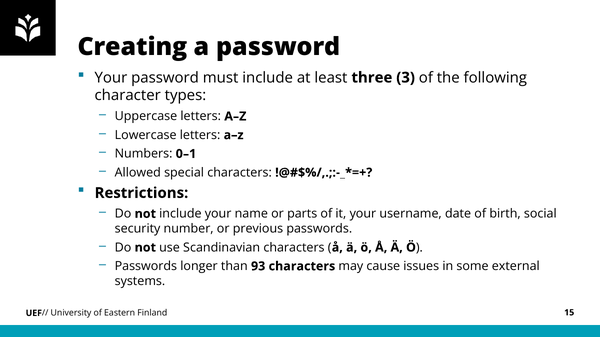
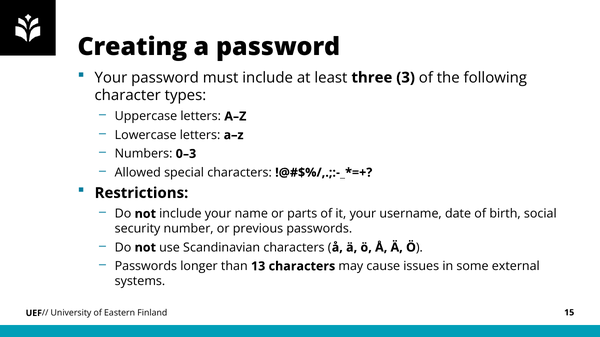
0–1: 0–1 -> 0–3 (186, 154)
93: 93 -> 13 (258, 267)
